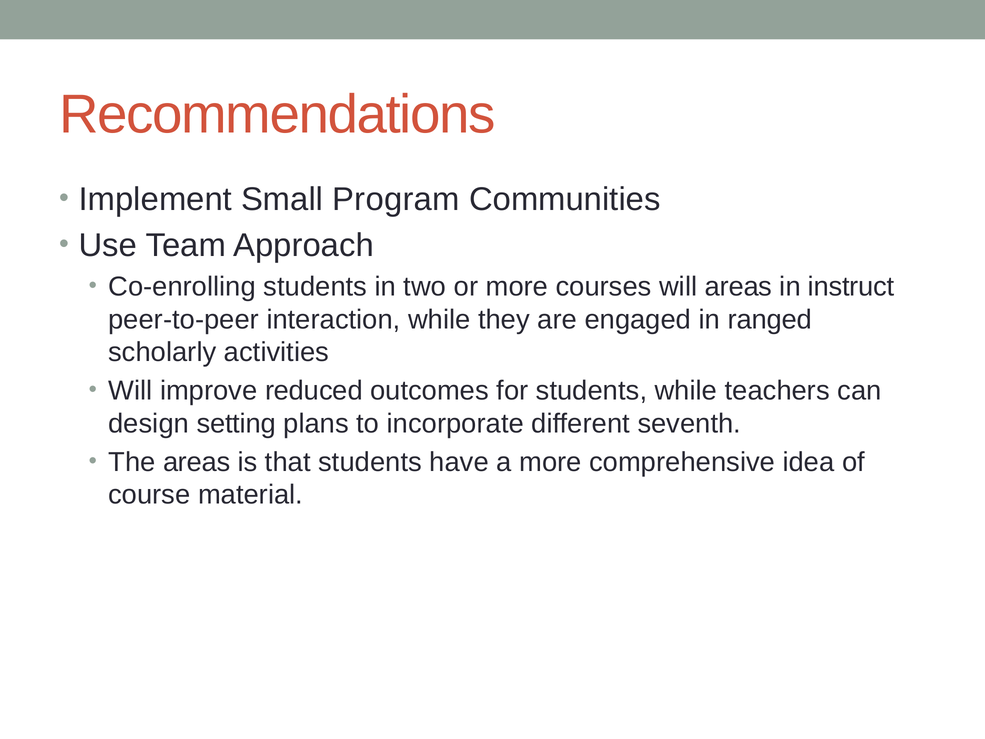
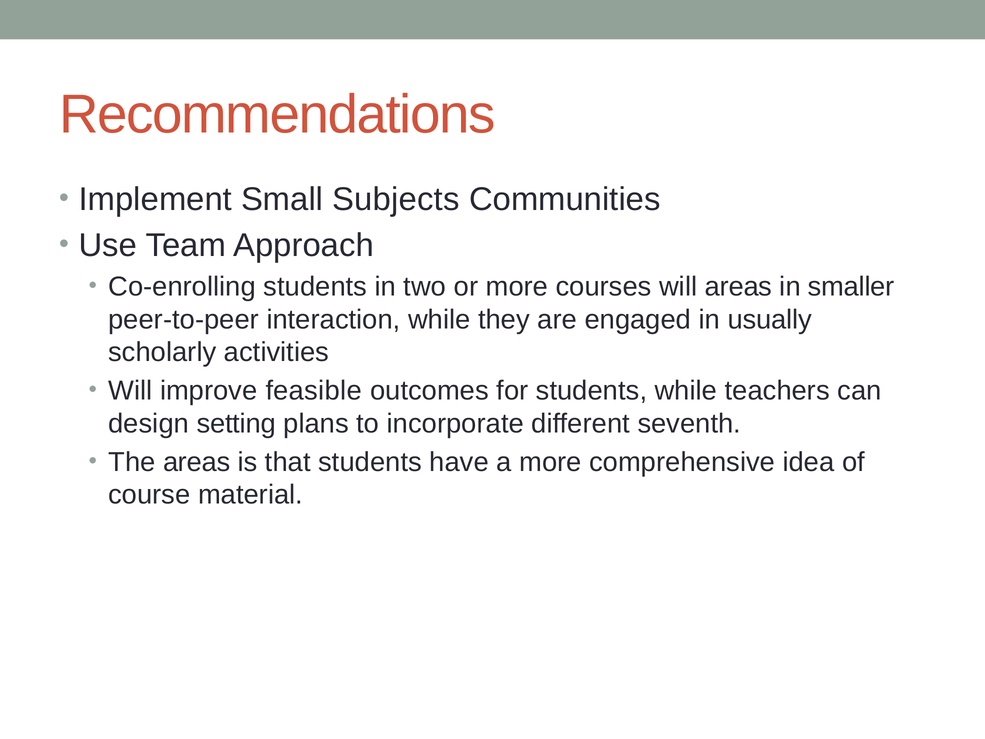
Program: Program -> Subjects (396, 199)
instruct: instruct -> smaller (851, 287)
ranged: ranged -> usually (770, 319)
reduced: reduced -> feasible (314, 391)
